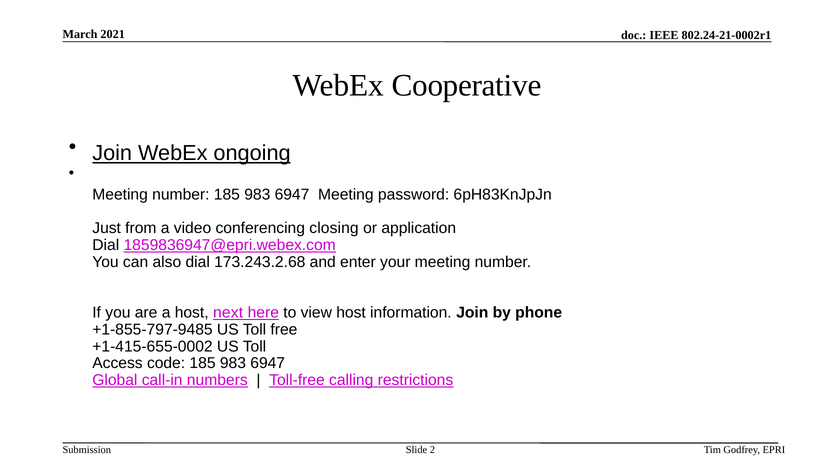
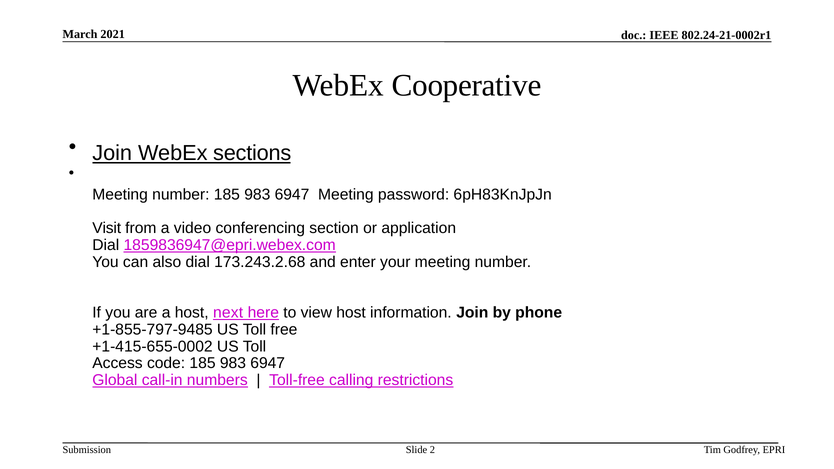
ongoing: ongoing -> sections (252, 153)
Just: Just -> Visit (107, 228)
closing: closing -> section (334, 228)
